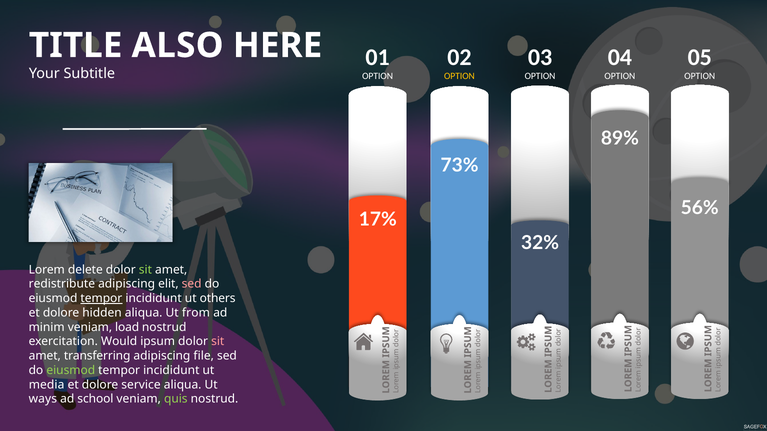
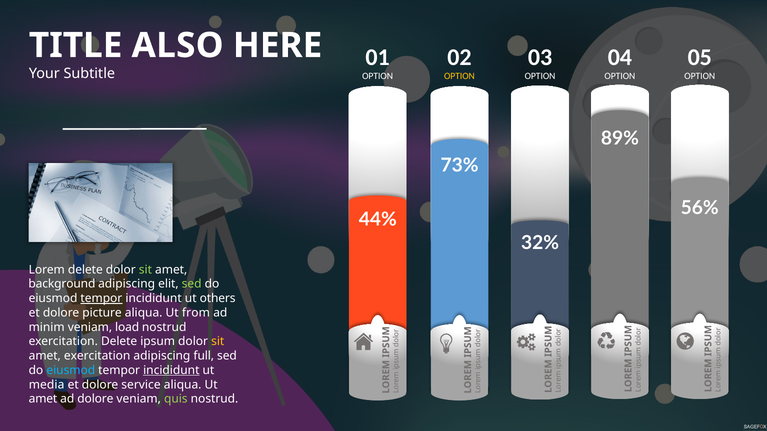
17%: 17% -> 44% (378, 220)
redistribute: redistribute -> background (62, 284)
sed colour: pink -> light green (192, 284)
hidden: hidden -> picture (102, 313)
exercitation Would: Would -> Delete (119, 342)
sit colour: pink -> yellow (218, 342)
amet transferring: transferring -> exercitation (97, 356)
file: file -> full (204, 356)
eiusmod colour: light green -> light blue (71, 371)
incididunt underline: none -> present (171, 371)
ways: ways -> amet (43, 399)
ad school: school -> dolore (95, 399)
